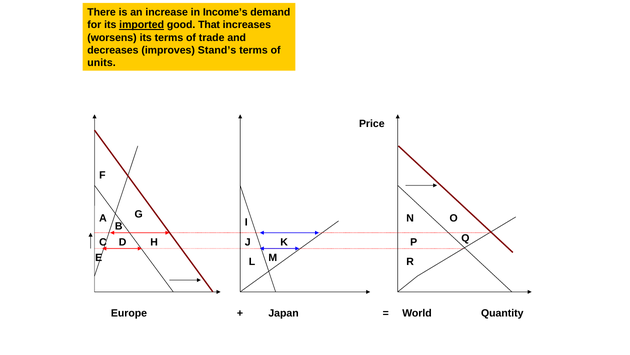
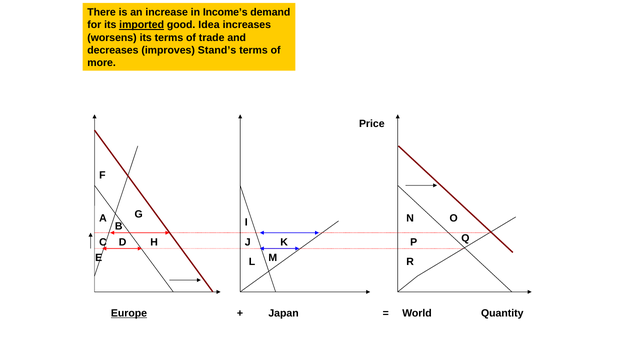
That: That -> Idea (209, 25)
units: units -> more (102, 63)
Europe underline: none -> present (129, 313)
